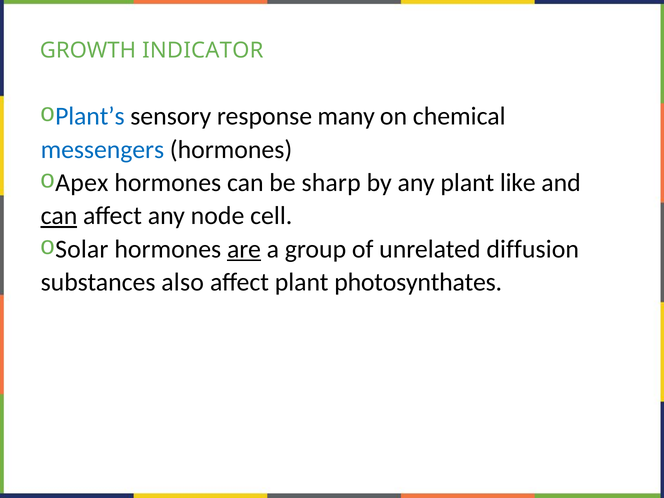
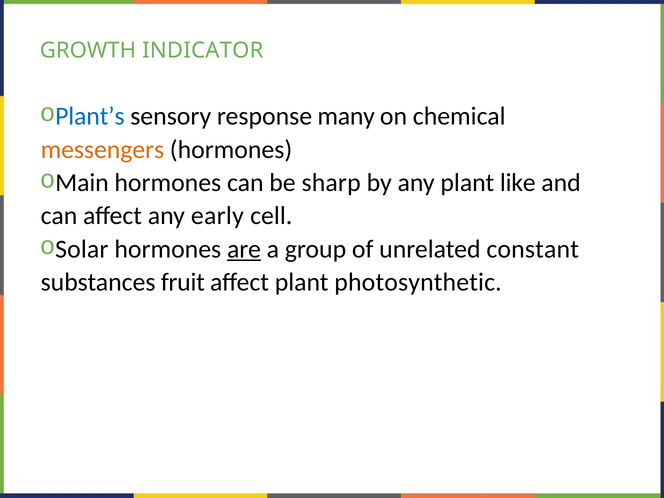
messengers colour: blue -> orange (102, 150)
Apex: Apex -> Main (82, 183)
can underline: present -> none (59, 216)
node: node -> early (217, 216)
diffusion: diffusion -> constant (533, 249)
also: also -> fruit (183, 282)
photosynthates: photosynthates -> photosynthetic (418, 282)
